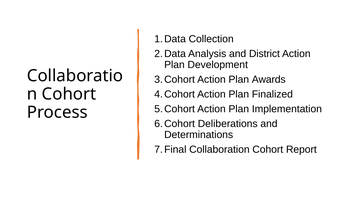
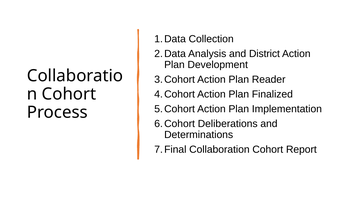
Awards: Awards -> Reader (269, 80)
